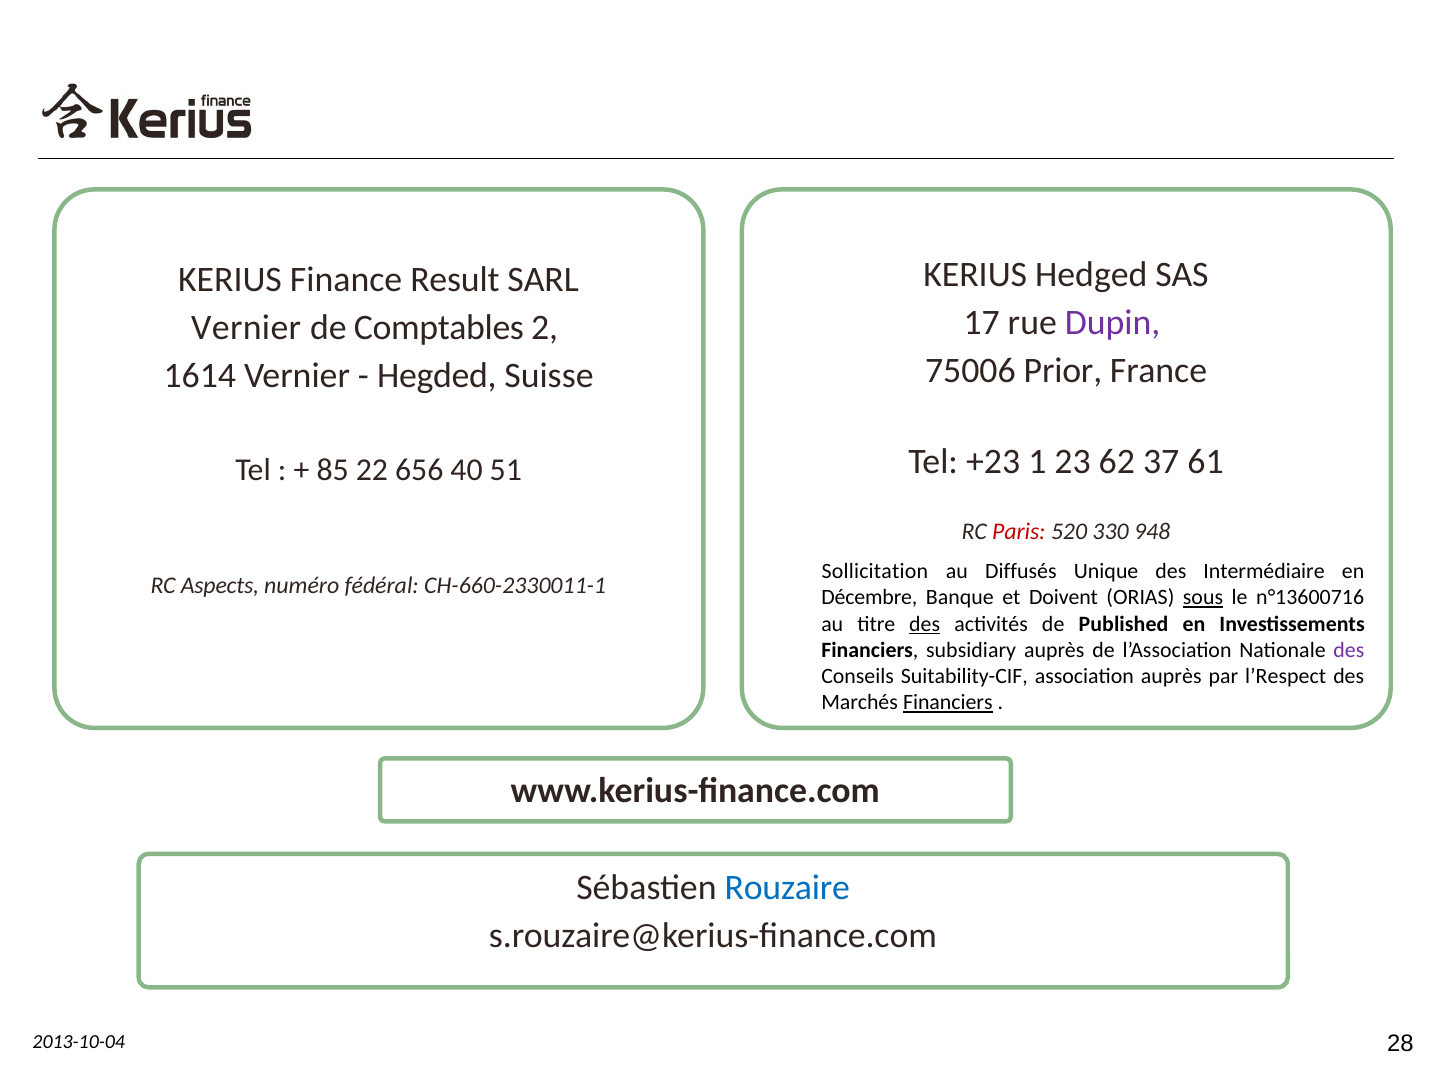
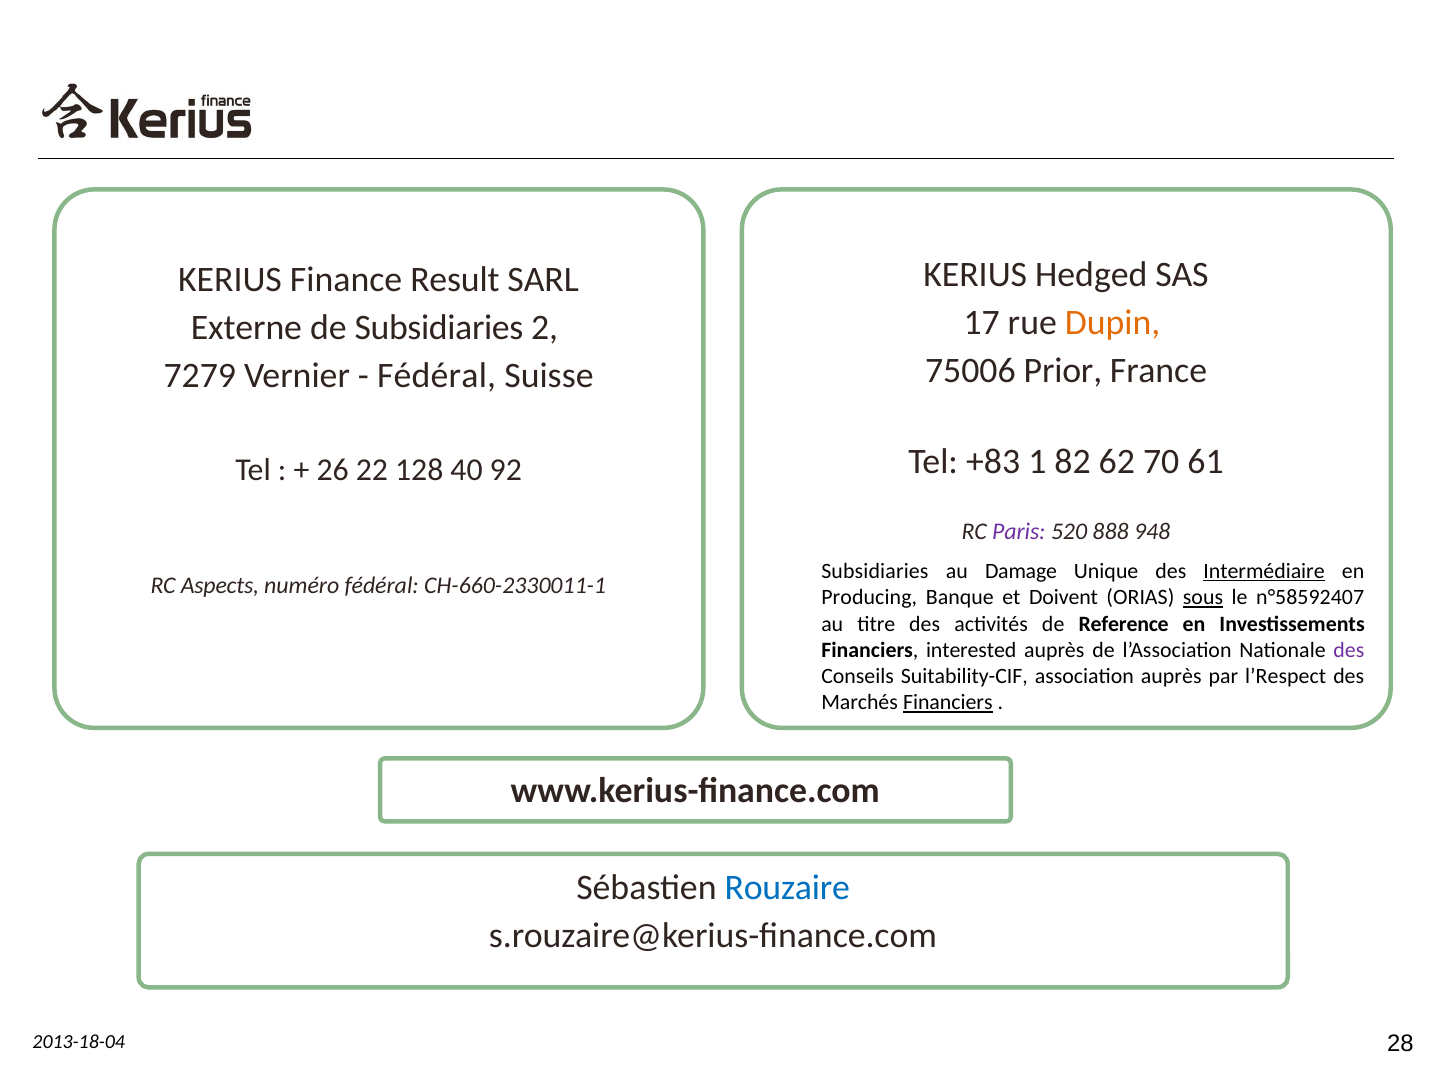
Dupin colour: purple -> orange (1113, 323)
Vernier: Vernier -> Externe (246, 328)
de Comptables: Comptables -> Subsidiaries (439, 328)
1614: 1614 -> 7279 (200, 375)
Hegded: Hegded -> Fédéral (437, 375)
+23: +23 -> +83 (993, 461)
23: 23 -> 82 (1073, 461)
37: 37 -> 70 (1161, 461)
85: 85 -> 26 (333, 470)
656: 656 -> 128 (419, 470)
51: 51 -> 92 (506, 470)
Paris colour: red -> purple (1019, 532)
330: 330 -> 888 (1111, 532)
Sollicitation: Sollicitation -> Subsidiaries (875, 571)
Diffusés: Diffusés -> Damage (1021, 571)
Intermédiaire underline: none -> present (1264, 571)
Décembre: Décembre -> Producing (869, 598)
n°13600716: n°13600716 -> n°58592407 (1310, 598)
des underline: present -> none (925, 624)
Published: Published -> Reference (1124, 624)
subsidiary: subsidiary -> interested (971, 650)
2013-10-04: 2013-10-04 -> 2013-18-04 (79, 1042)
